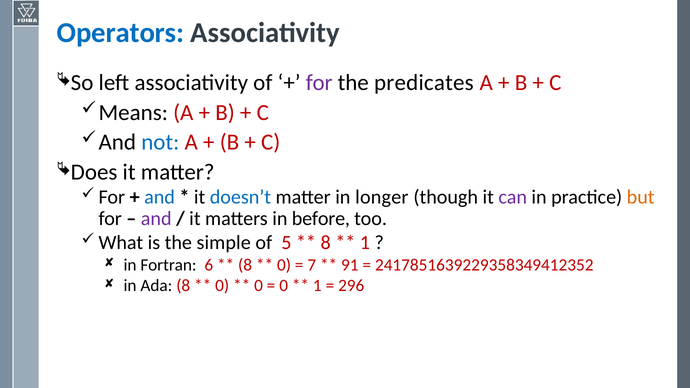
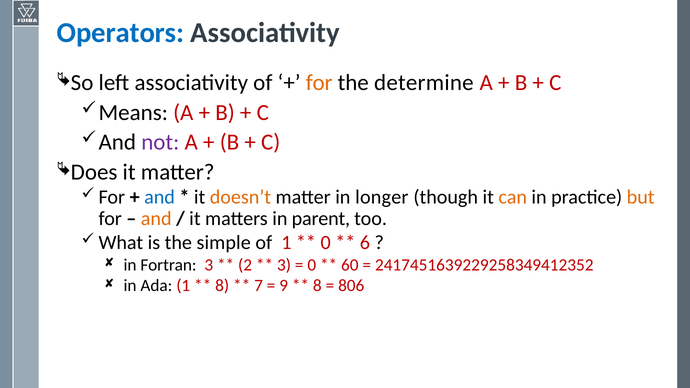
for colour: purple -> orange (319, 83)
predicates: predicates -> determine (424, 83)
not colour: blue -> purple (160, 142)
doesn’t colour: blue -> orange (240, 197)
can colour: purple -> orange (513, 197)
and colour: purple -> orange (156, 219)
before: before -> parent (321, 219)
of 5: 5 -> 1 (286, 243)
8: 8 -> 0 (326, 243)
1: 1 -> 6 (365, 243)
Fortran 6: 6 -> 3 (209, 265)
8: 8 -> 2 (245, 265)
0: 0 -> 3 (284, 265)
7: 7 -> 0 (312, 265)
91: 91 -> 60 (350, 265)
2417851639229358349412352: 2417851639229358349412352 -> 2417451639229258349412352 (484, 265)
Ada 8: 8 -> 1 (183, 286)
0: 0 -> 8 (222, 286)
0: 0 -> 7 (259, 286)
0: 0 -> 9 (284, 286)
1: 1 -> 8 (317, 286)
296: 296 -> 806 (351, 286)
